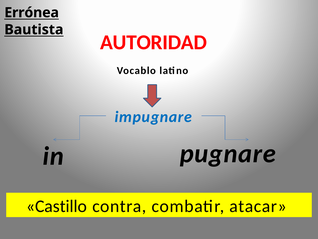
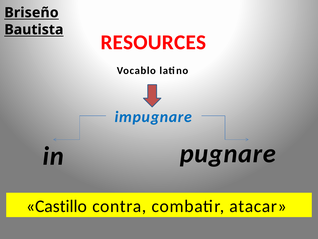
Errónea: Errónea -> Briseño (31, 13)
AUTORIDAD: AUTORIDAD -> RESOURCES (153, 42)
